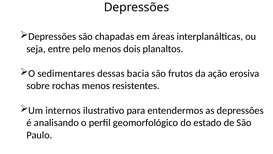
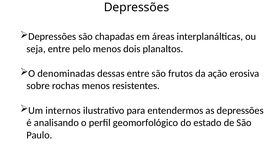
sedimentares: sedimentares -> denominadas (66, 73)
dessas bacia: bacia -> entre (138, 73)
